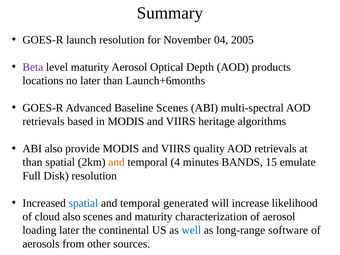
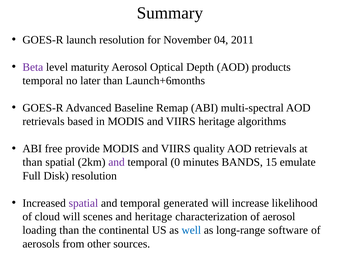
2005: 2005 -> 2011 (242, 40)
locations: locations -> temporal (43, 81)
Baseline Scenes: Scenes -> Remap (172, 108)
ABI also: also -> free (54, 149)
and colour: orange -> purple (117, 162)
4: 4 -> 0 (175, 162)
spatial colour: blue -> purple (83, 203)
cloud also: also -> will (71, 217)
and maturity: maturity -> heritage (154, 217)
loading later: later -> than (69, 230)
